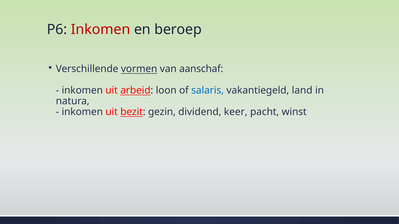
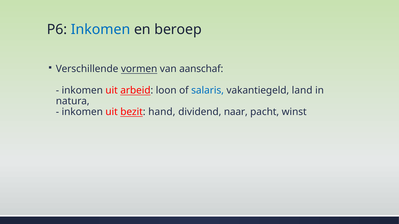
Inkomen colour: red -> blue (101, 29)
gezin: gezin -> hand (162, 112)
keer: keer -> naar (236, 112)
